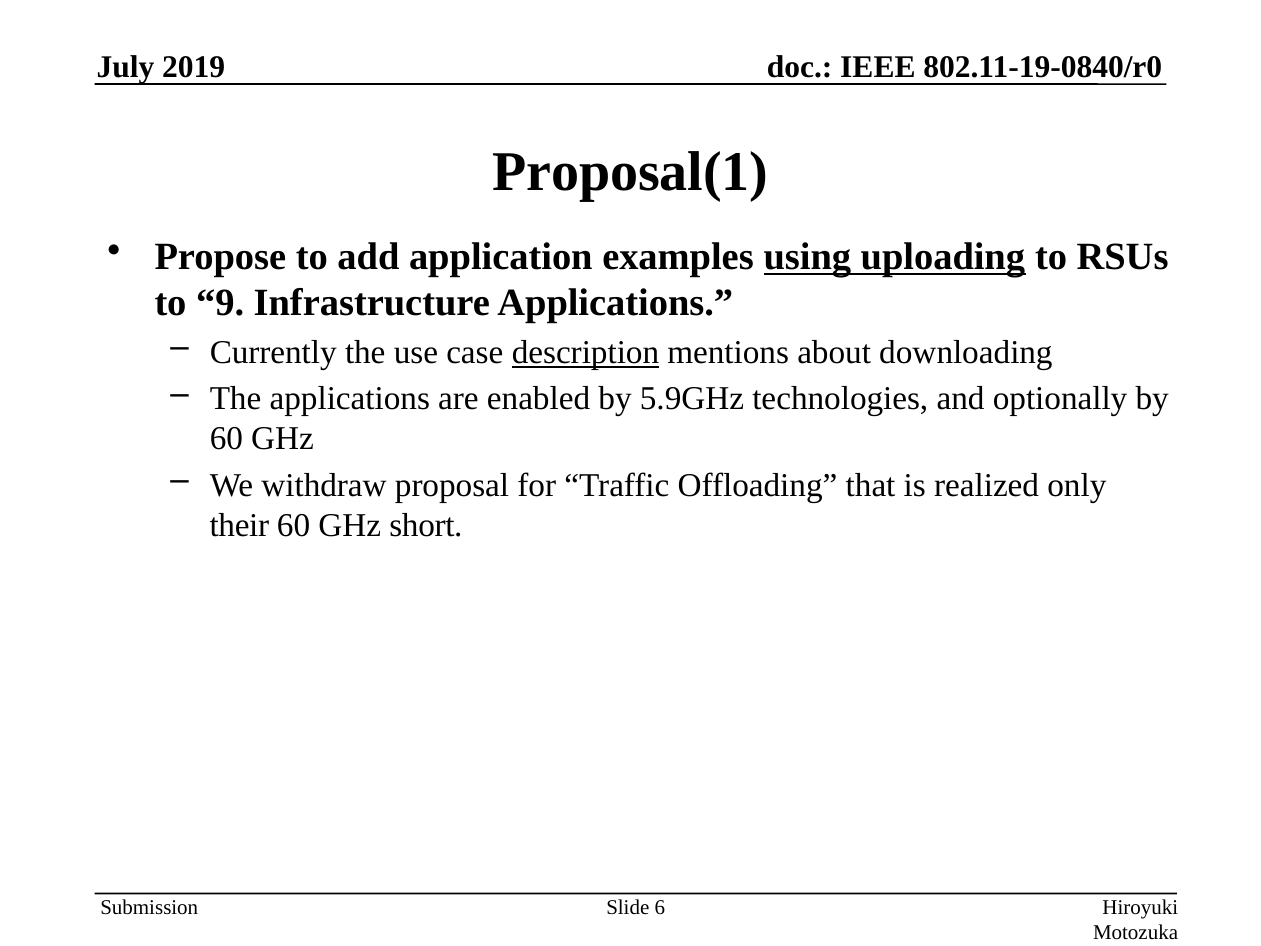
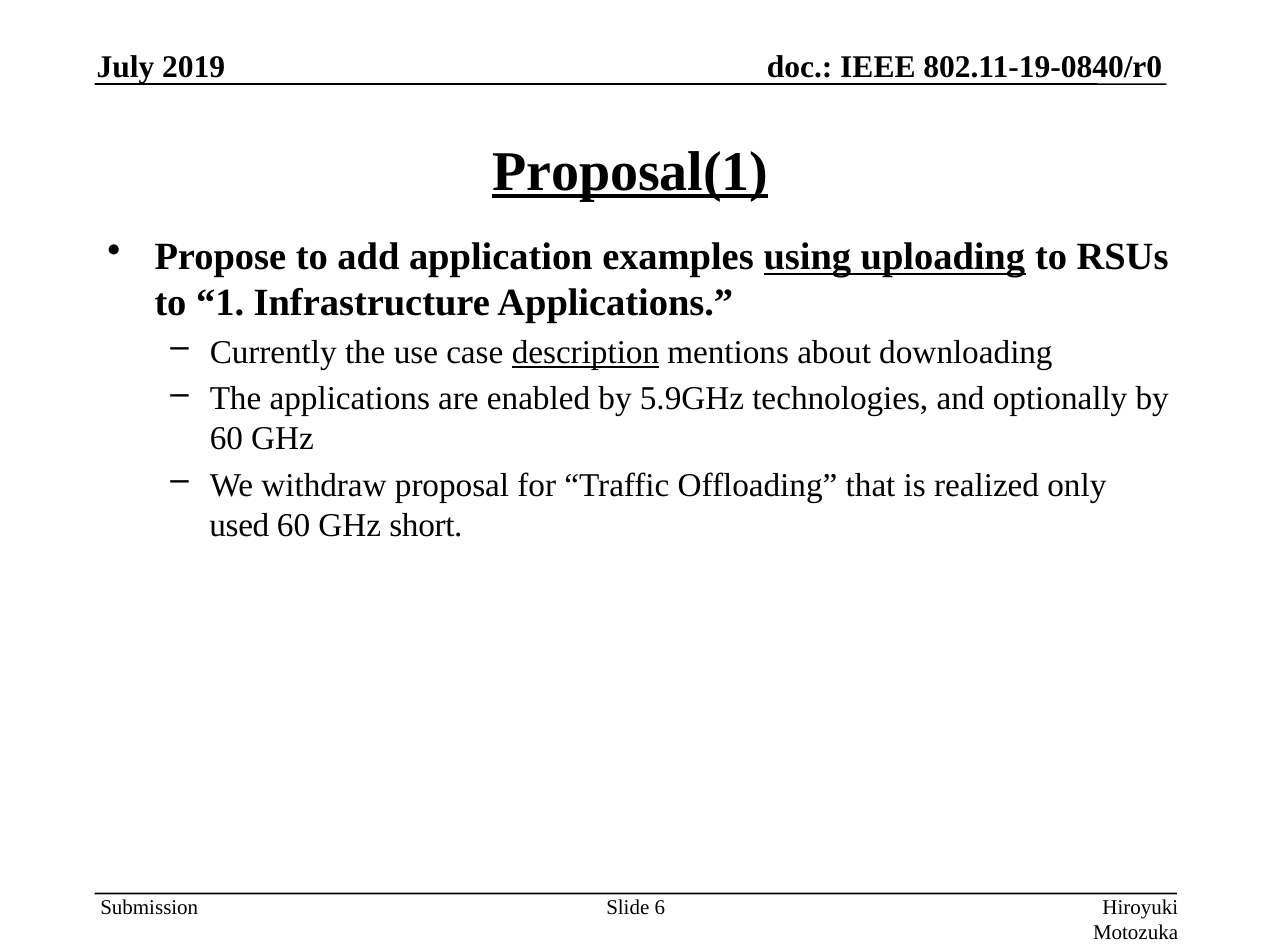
Proposal(1 underline: none -> present (630, 172)
9: 9 -> 1 (220, 303)
their: their -> used (239, 525)
